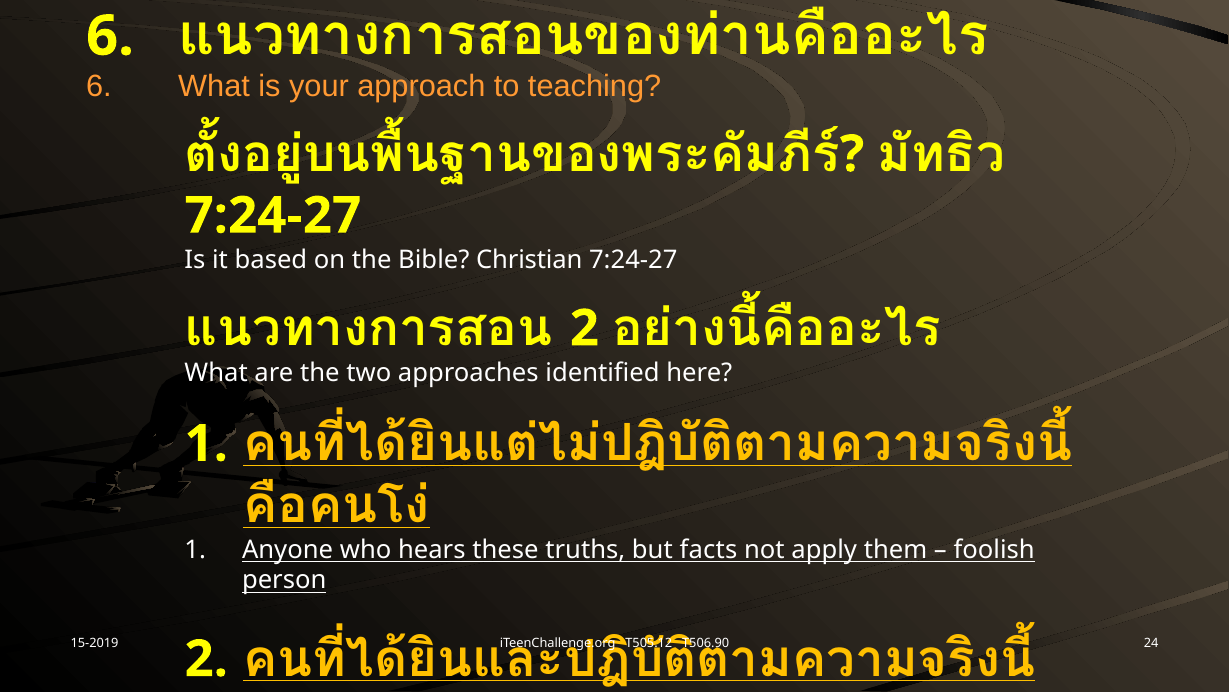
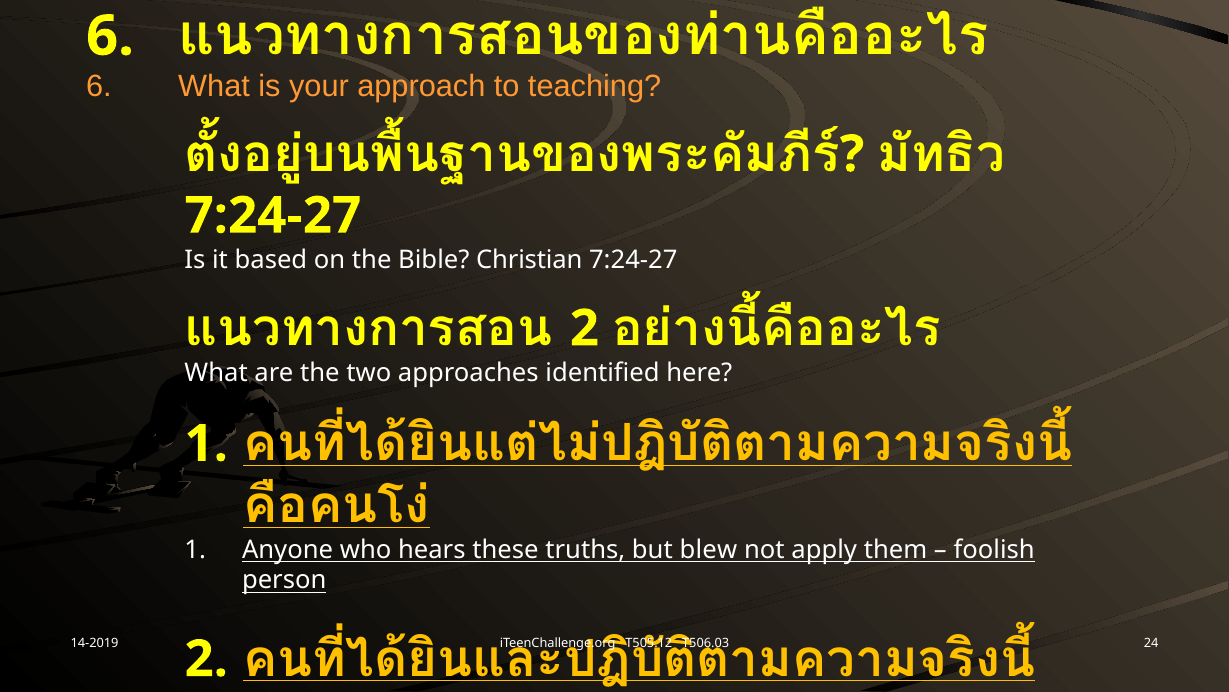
facts: facts -> blew (708, 549)
15-2019: 15-2019 -> 14-2019 (95, 643)
T506.90: T506.90 -> T506.03 (706, 643)
